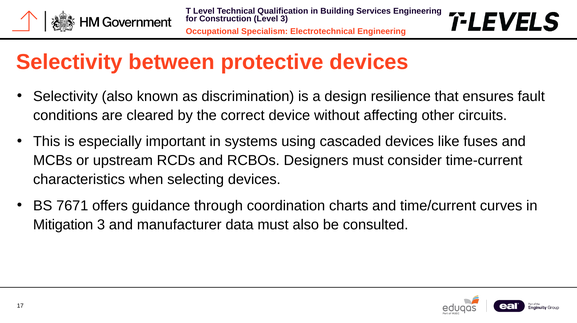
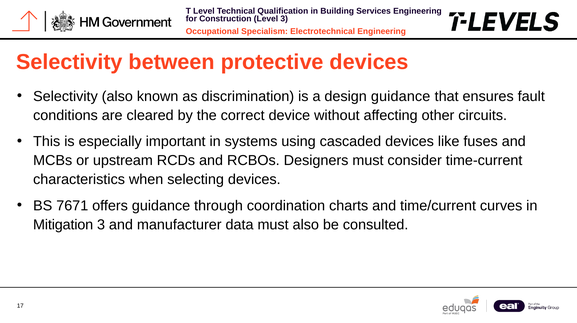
design resilience: resilience -> guidance (401, 96)
